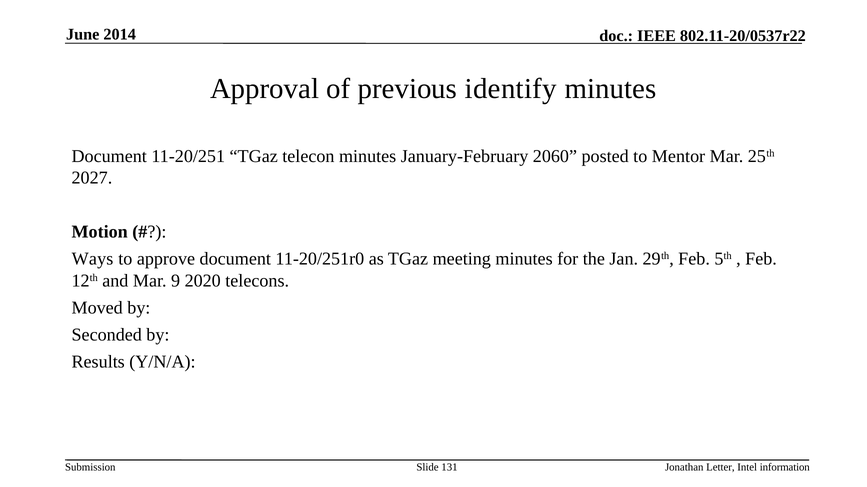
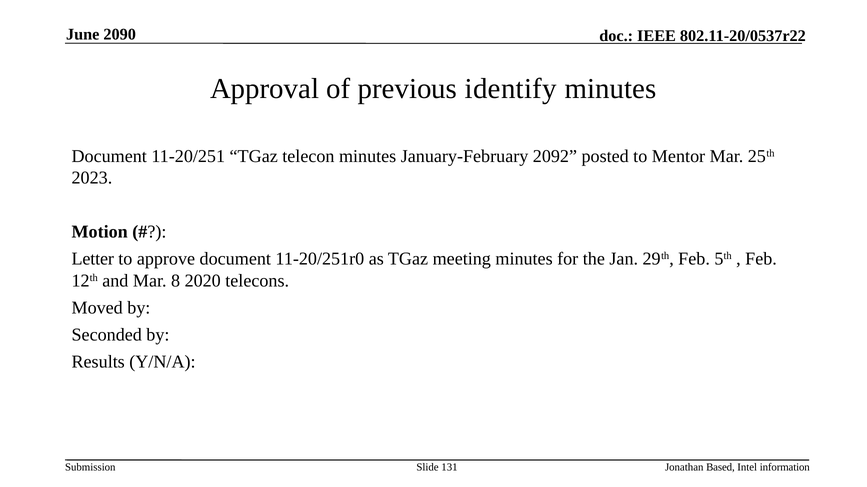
2014: 2014 -> 2090 (120, 34)
2060: 2060 -> 2092 (555, 156)
2027: 2027 -> 2023 (92, 178)
Ways: Ways -> Letter (93, 259)
9: 9 -> 8 (176, 281)
Letter: Letter -> Based (720, 468)
